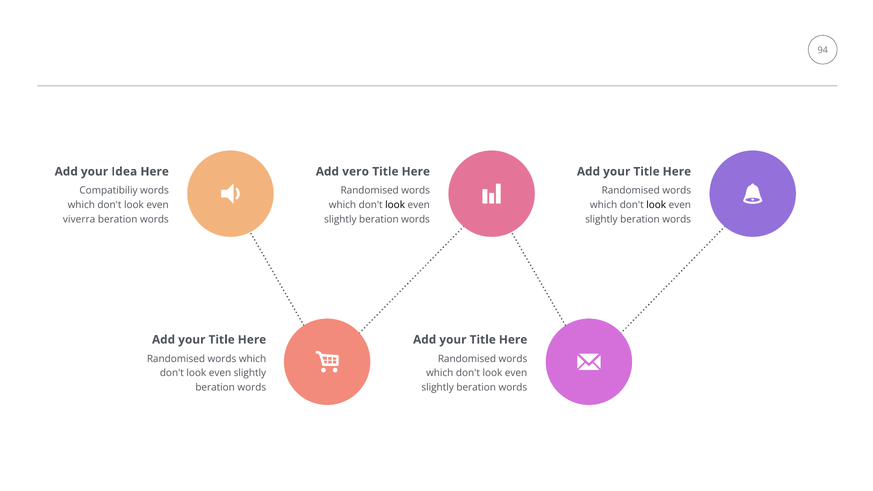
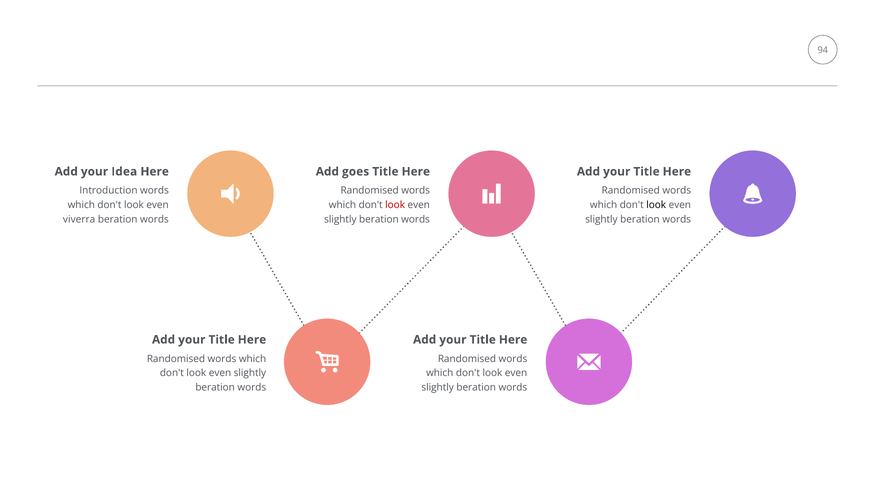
vero: vero -> goes (356, 172)
Compatibiliy: Compatibiliy -> Introduction (108, 191)
look colour: black -> red (395, 205)
